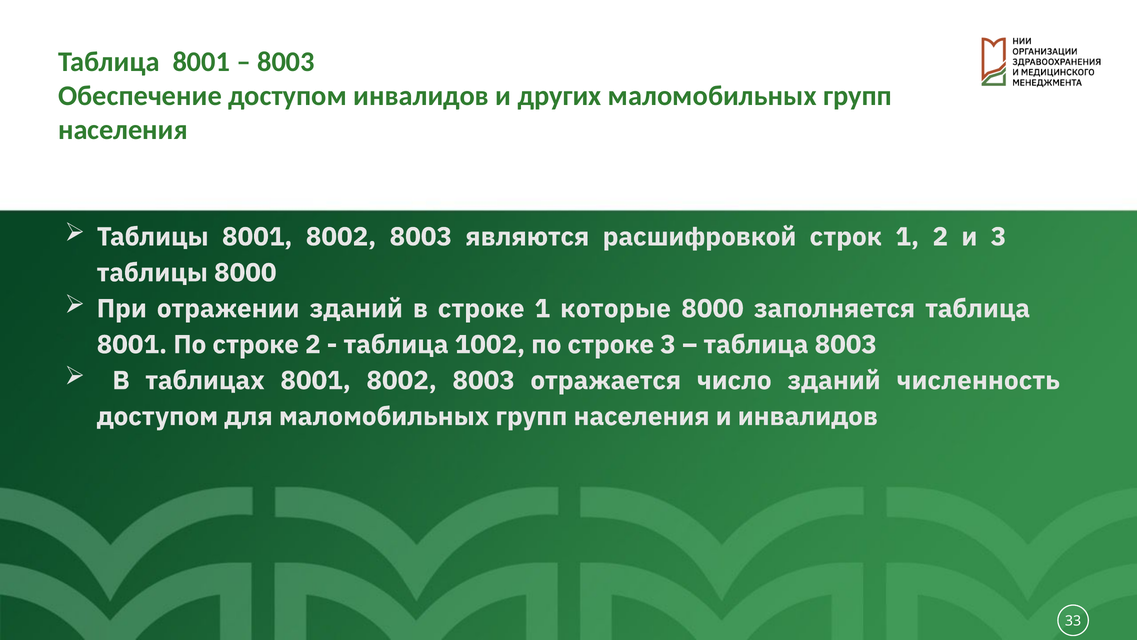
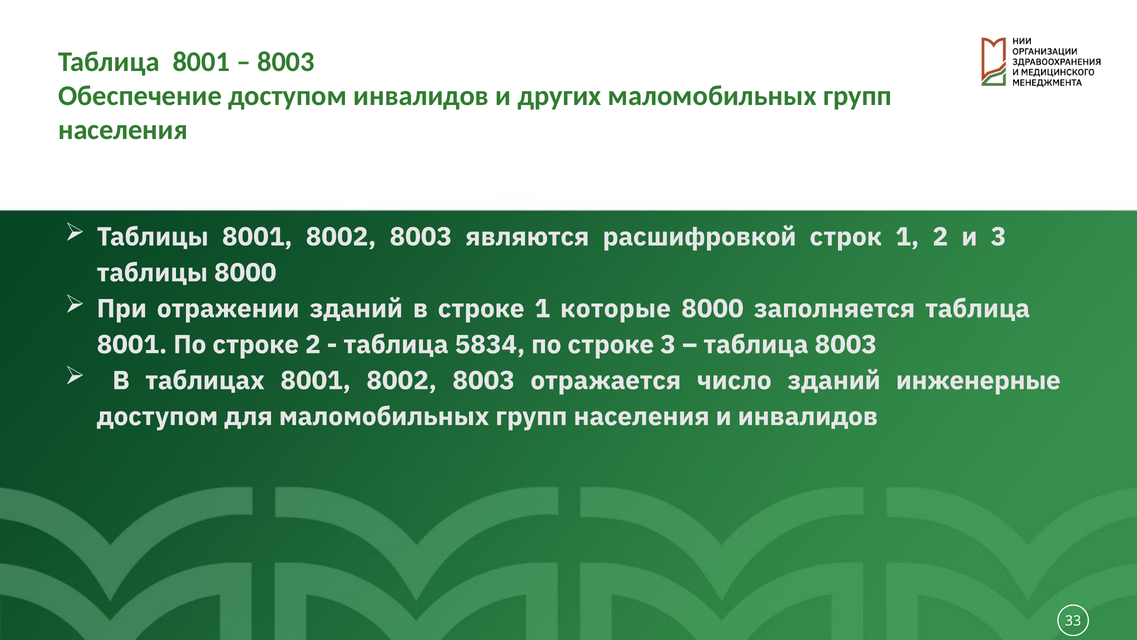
1002: 1002 -> 5834 (490, 344)
численность: численность -> инженерные (978, 380)
